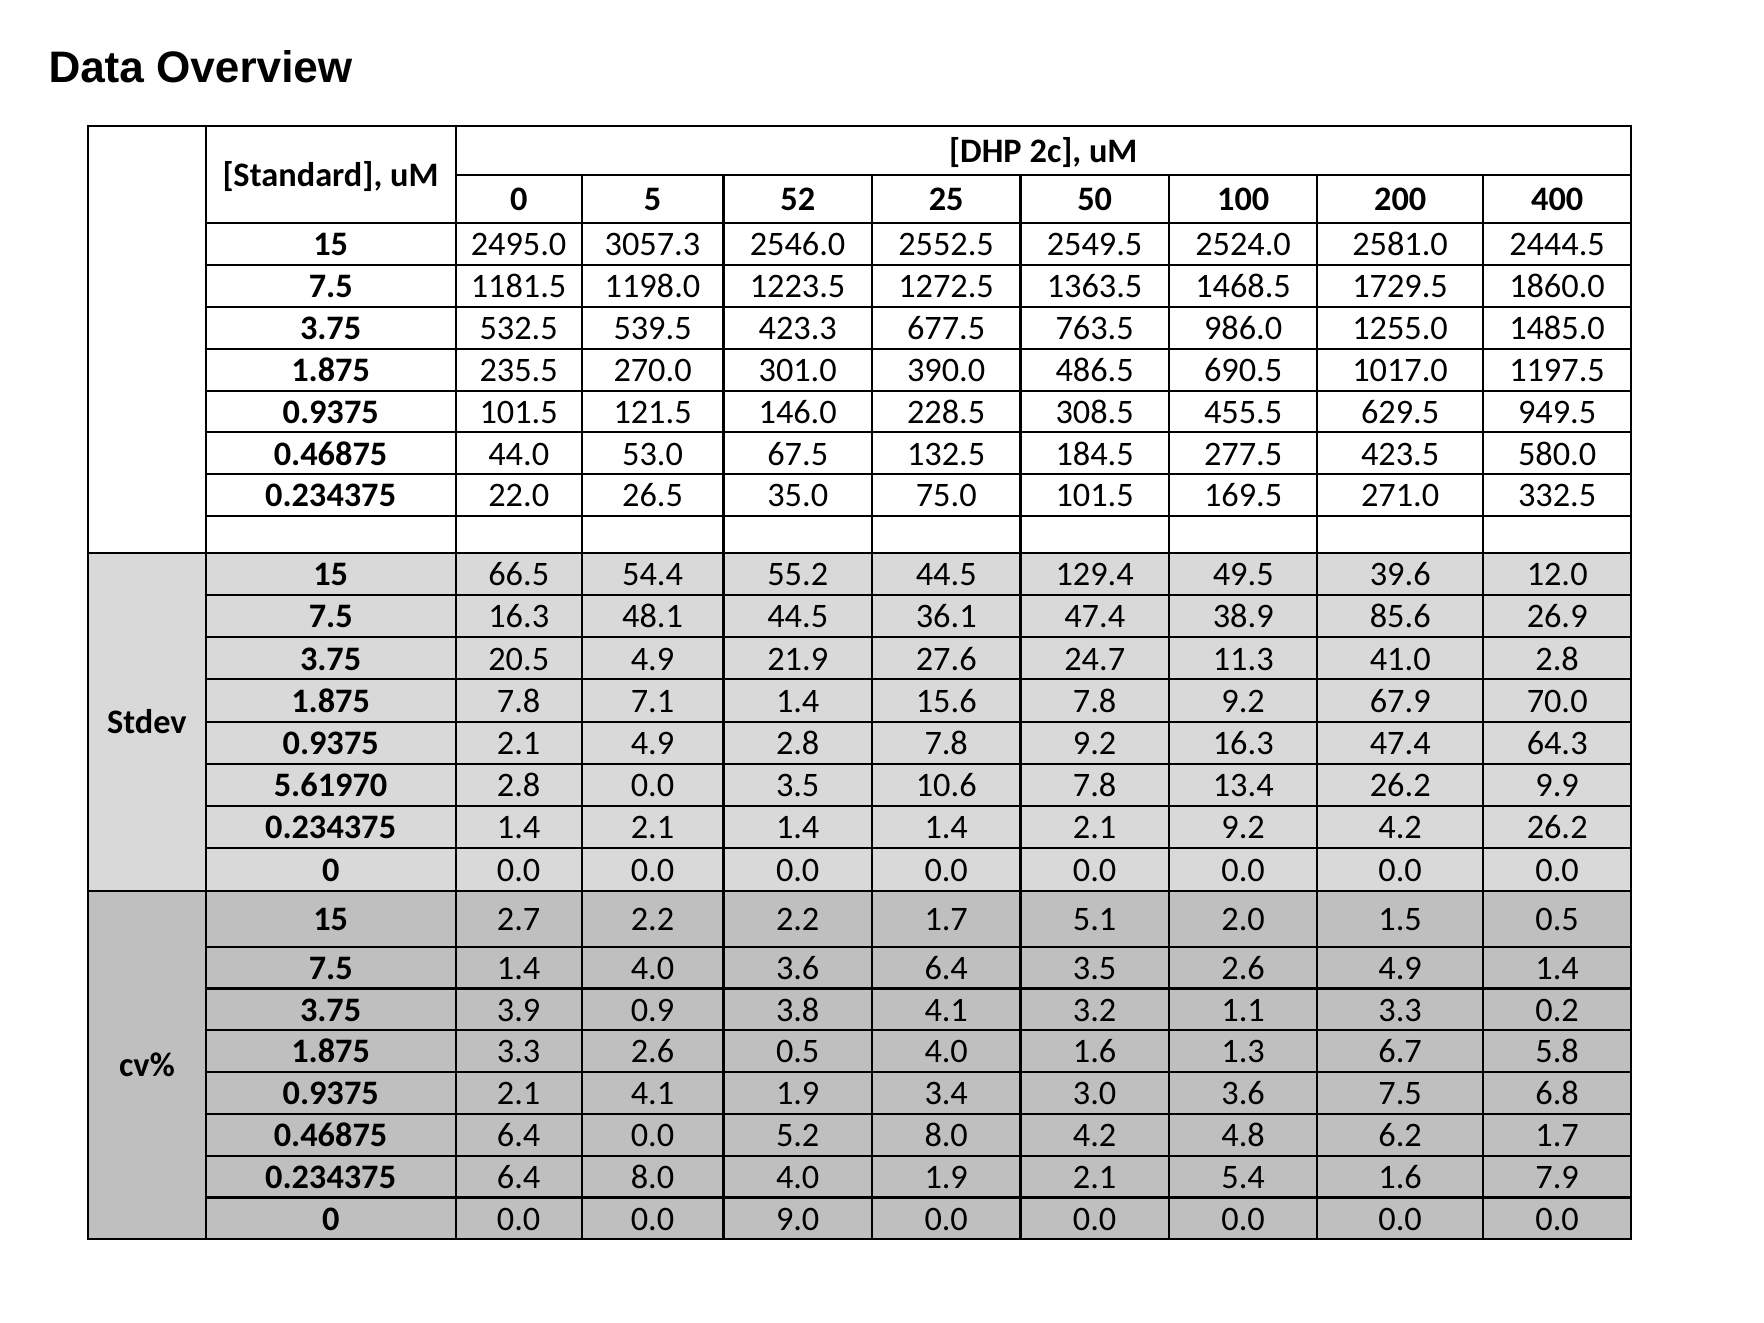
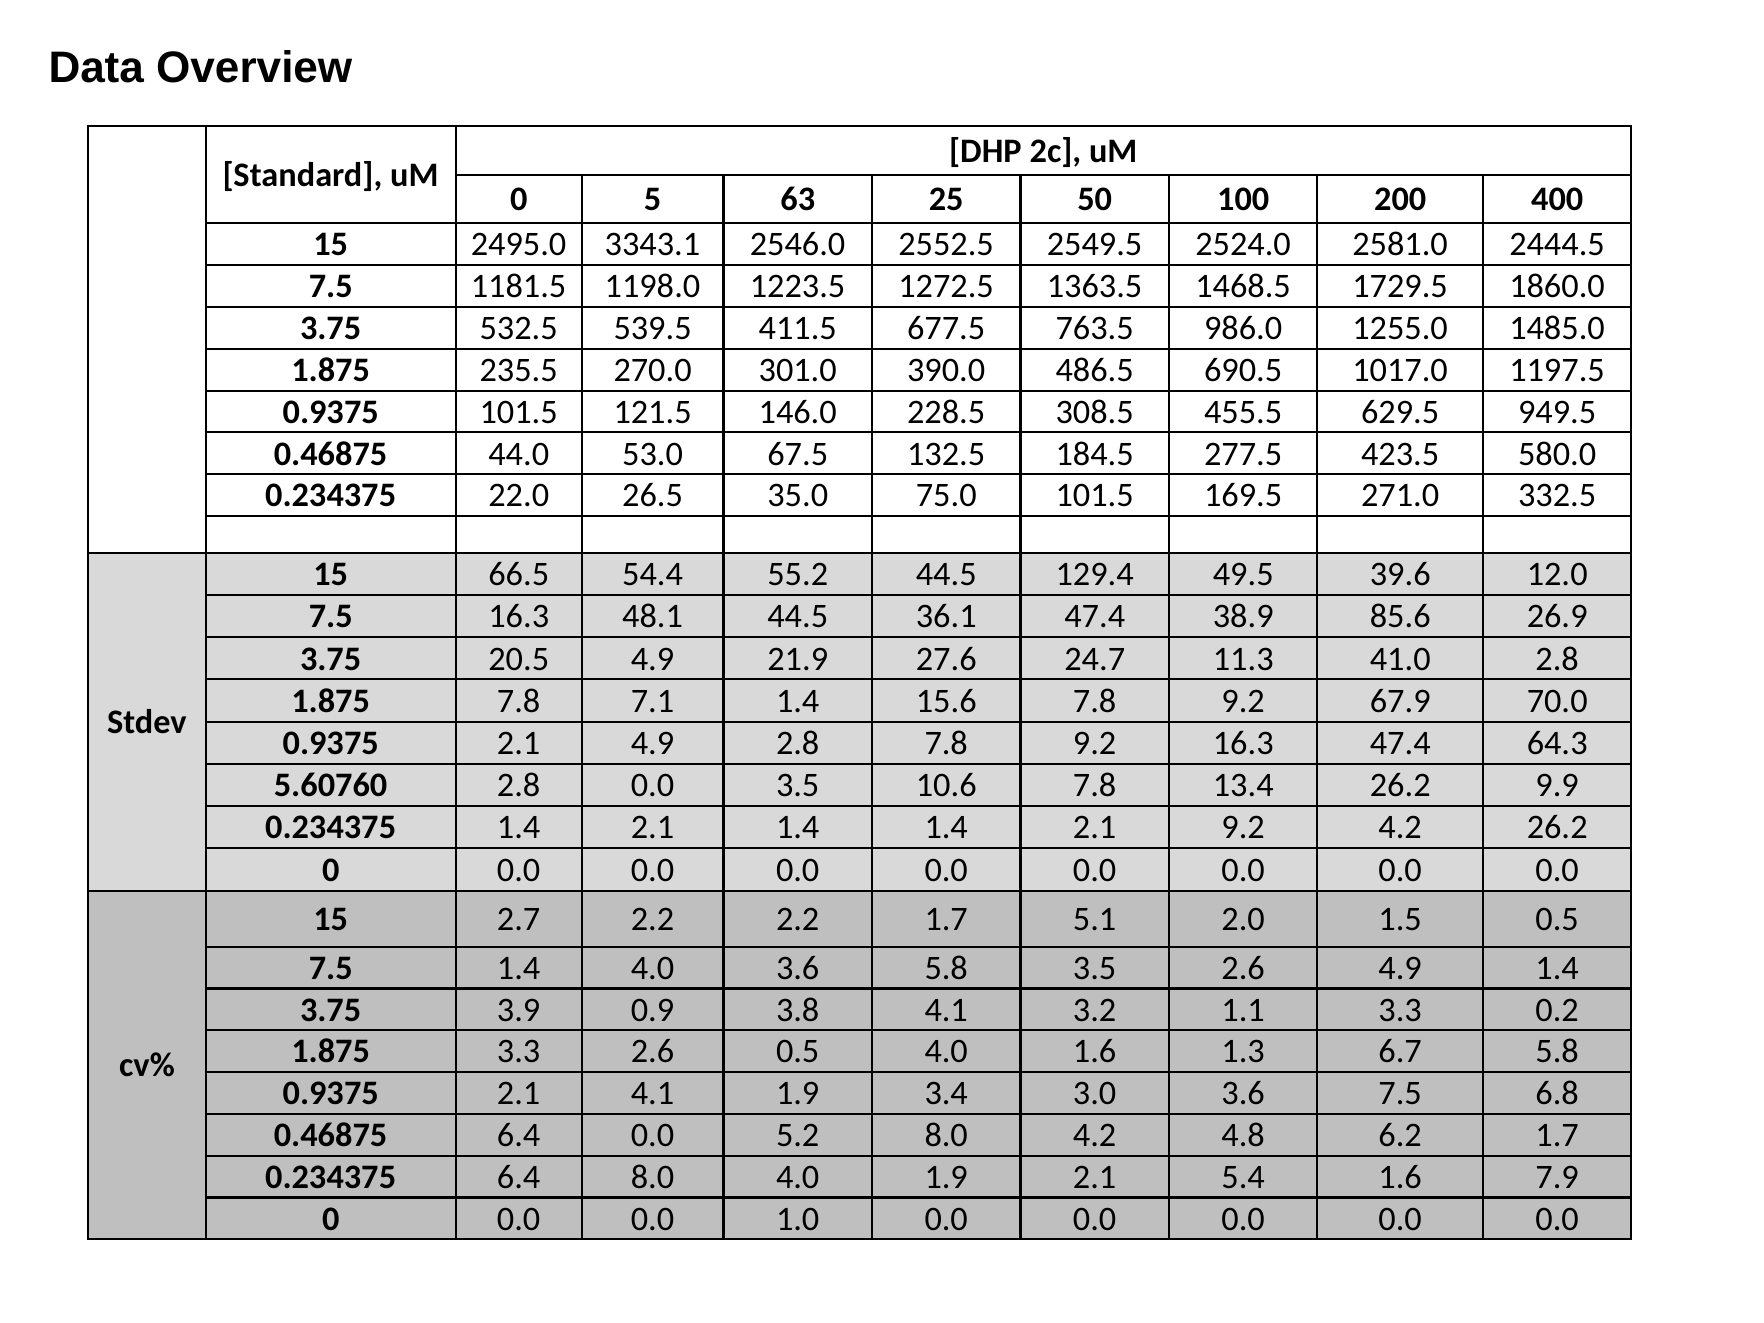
52: 52 -> 63 (798, 200)
3057.3: 3057.3 -> 3343.1 (652, 245)
423.3: 423.3 -> 411.5 (798, 328)
5.61970: 5.61970 -> 5.60760 (331, 785)
3.6 6.4: 6.4 -> 5.8 (946, 968)
9.0: 9.0 -> 1.0 (798, 1219)
